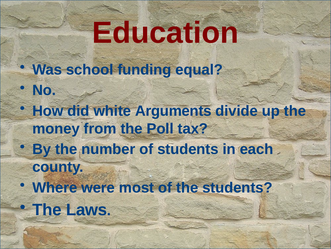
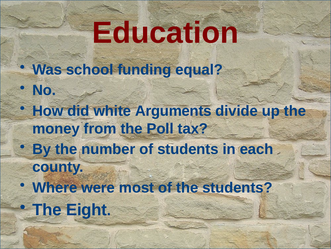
Laws: Laws -> Eight (87, 209)
